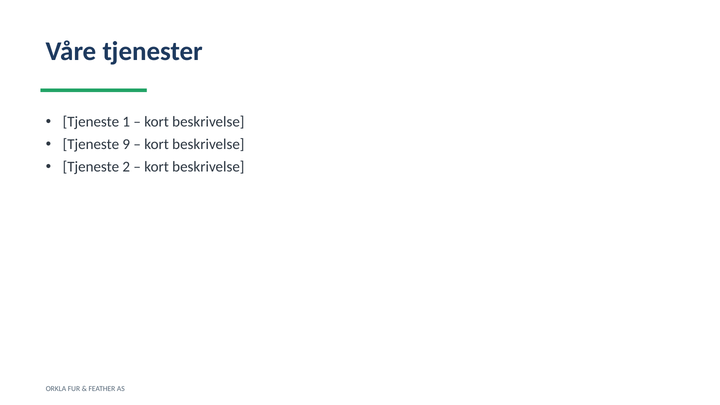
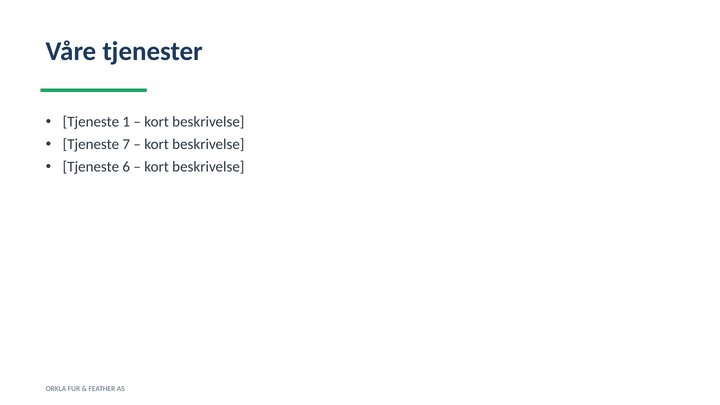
9: 9 -> 7 (126, 144)
2: 2 -> 6 (126, 167)
